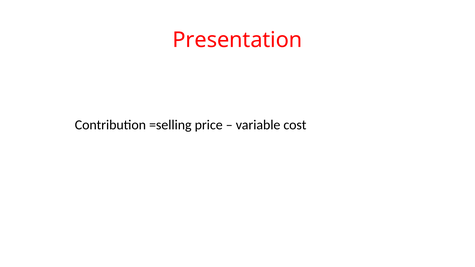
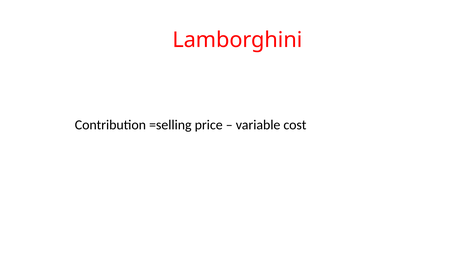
Presentation: Presentation -> Lamborghini (237, 40)
